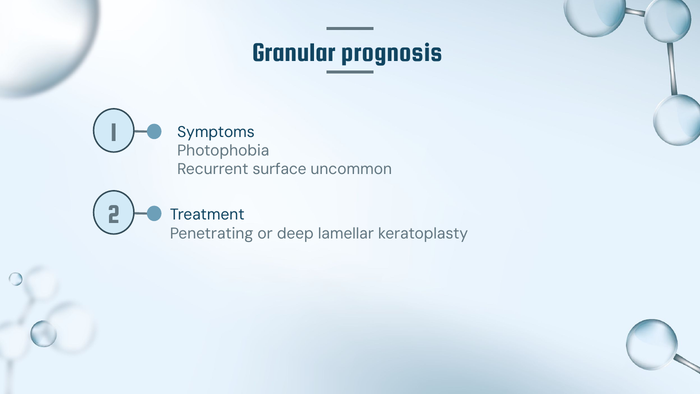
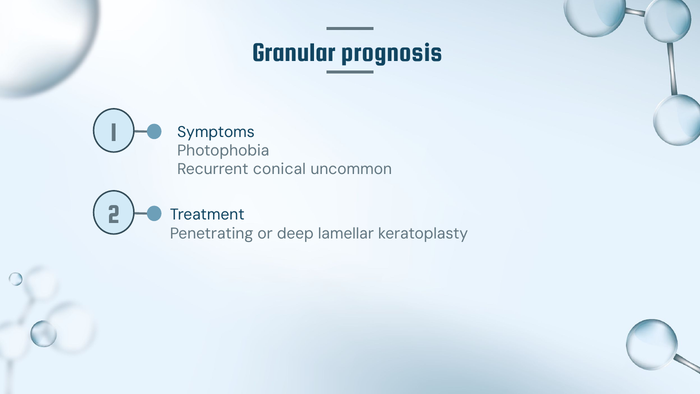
surface: surface -> conical (279, 169)
